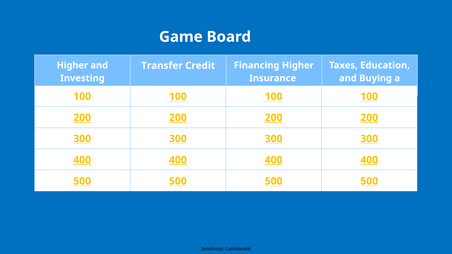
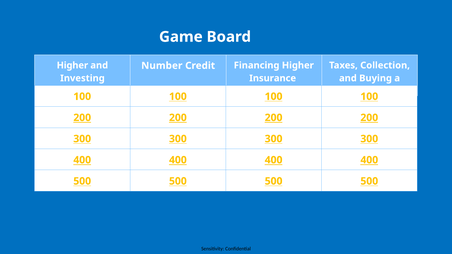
Education: Education -> Collection (385, 65)
Transfer: Transfer -> Number (162, 66)
